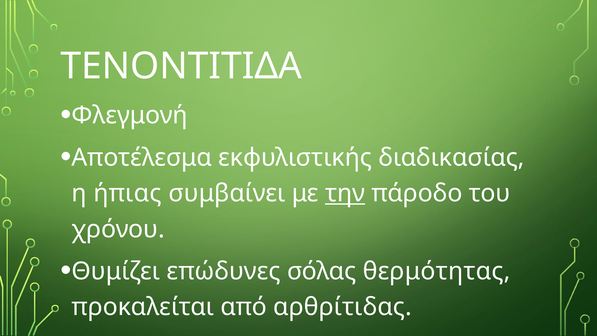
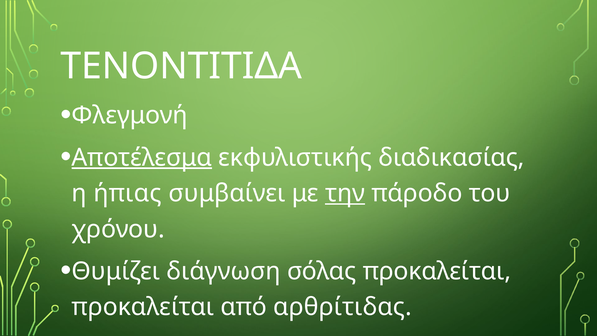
Αποτέλεσμα underline: none -> present (142, 157)
επώδυνες: επώδυνες -> διάγνωση (224, 271)
σόλας θερμότητας: θερμότητας -> προκαλείται (437, 271)
